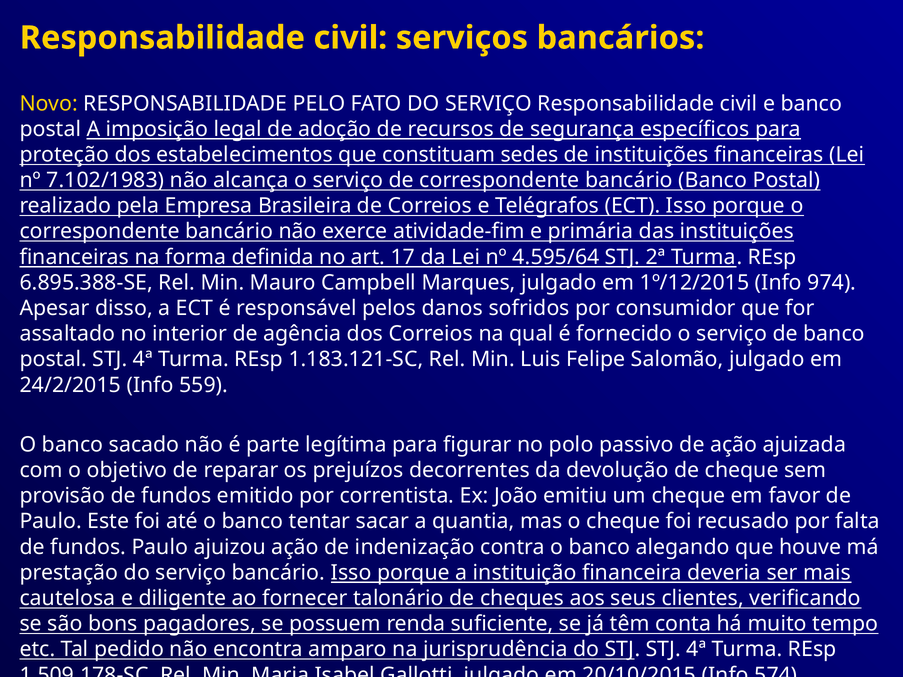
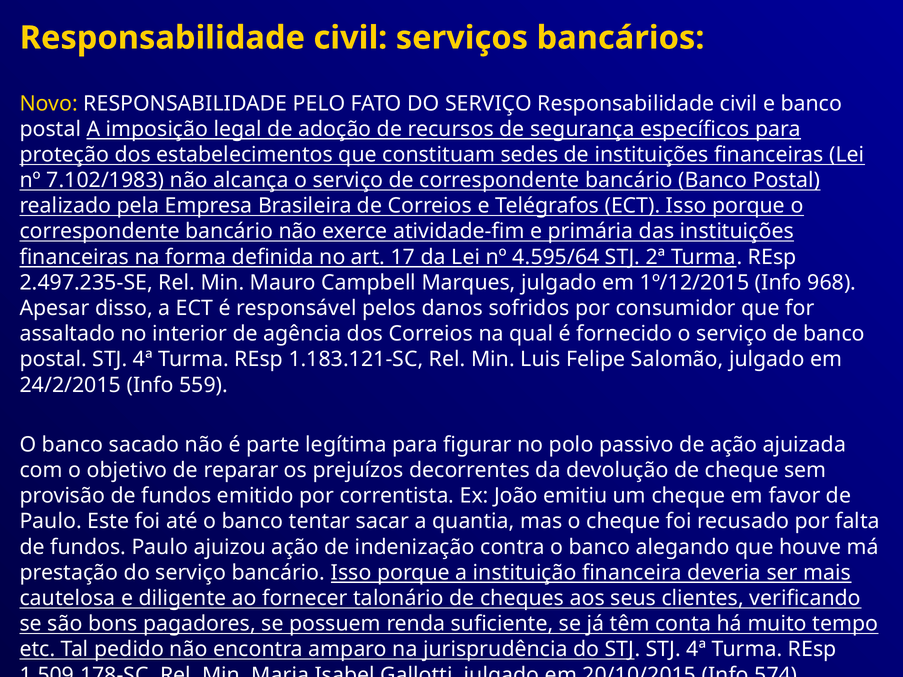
6.895.388-SE: 6.895.388-SE -> 2.497.235-SE (86, 283)
974: 974 -> 968 (832, 283)
